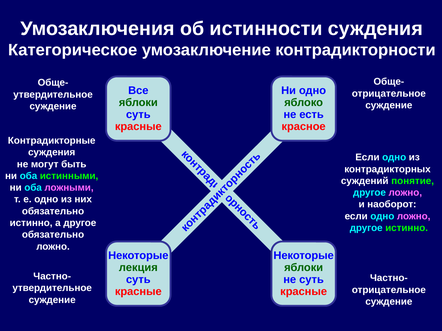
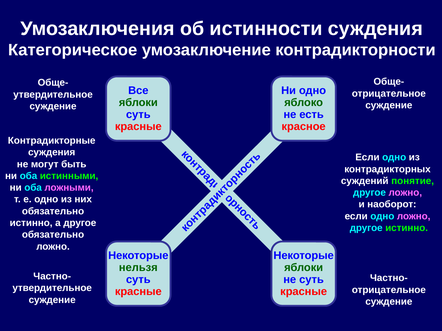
лекция: лекция -> нельзя (138, 268)
